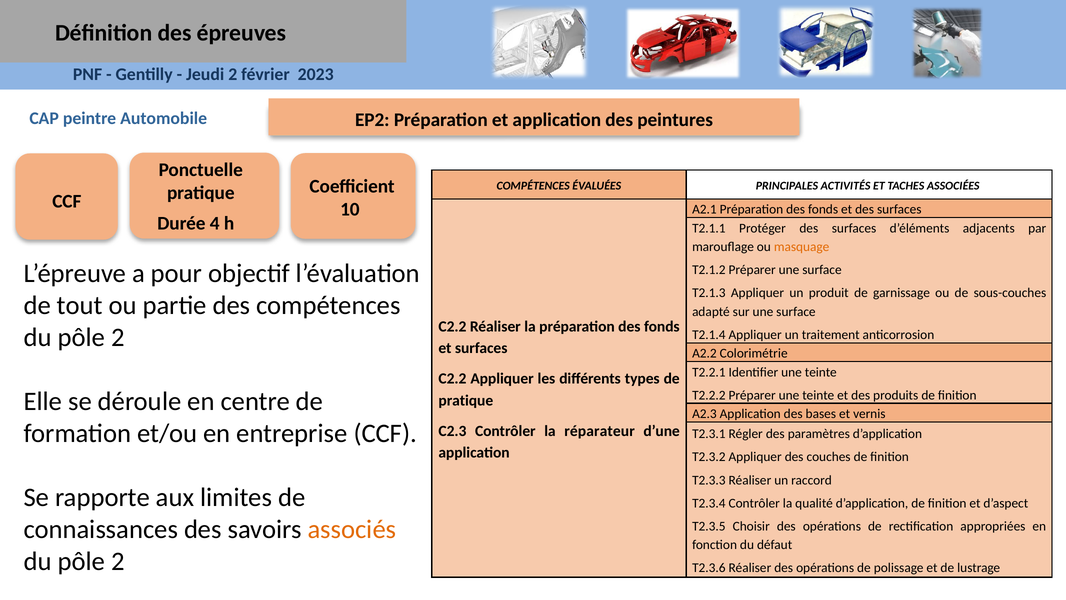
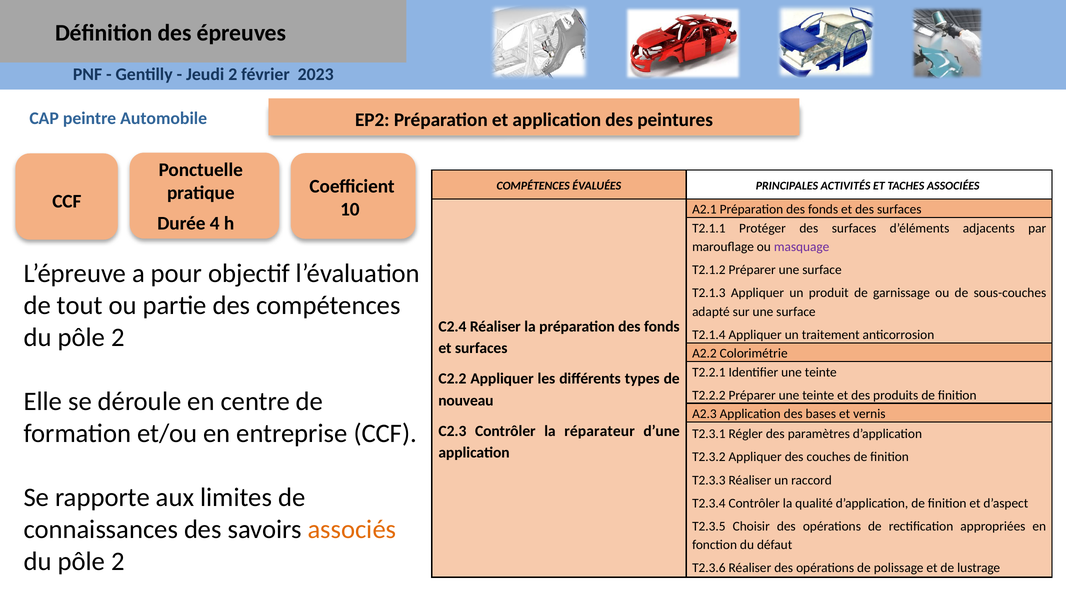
masquage colour: orange -> purple (802, 247)
C2.2: C2.2 -> C2.4 (452, 326)
pratique: pratique -> nouveau (466, 400)
